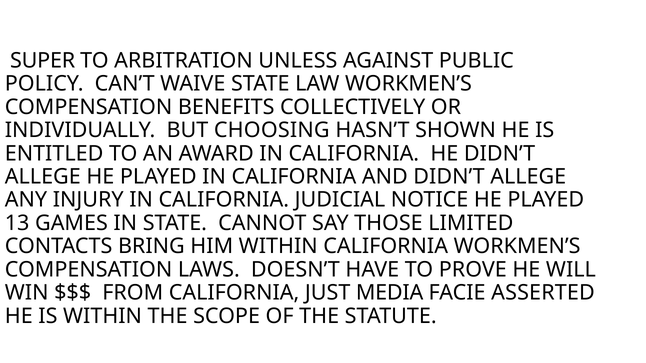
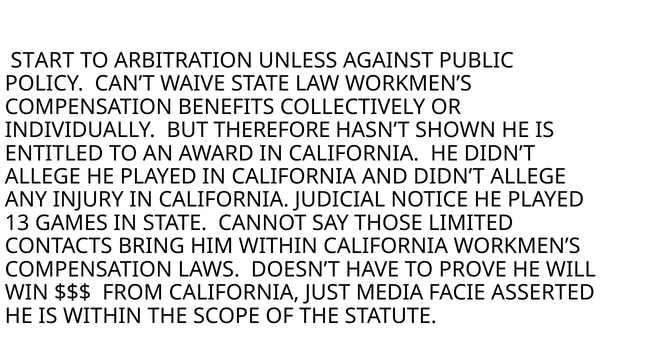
SUPER: SUPER -> START (42, 60)
CHOOSING: CHOOSING -> THEREFORE (272, 130)
